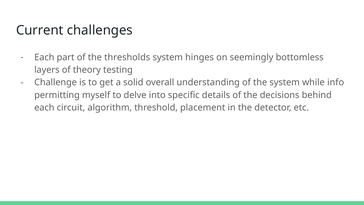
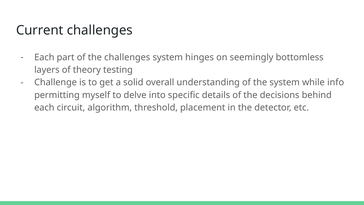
the thresholds: thresholds -> challenges (127, 57)
